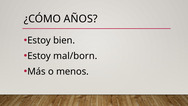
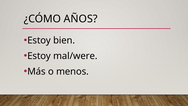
mal/born: mal/born -> mal/were (75, 56)
